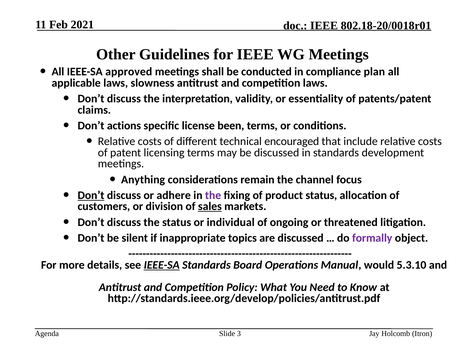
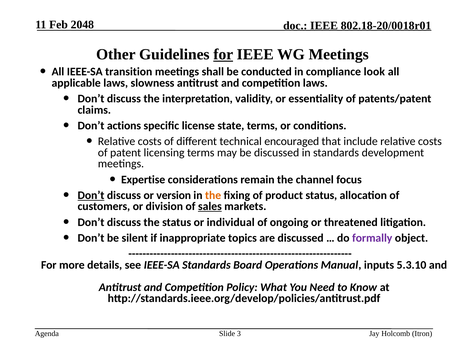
2021: 2021 -> 2048 (82, 25)
for underline: none -> present (223, 54)
approved: approved -> transition (129, 72)
plan: plan -> look (374, 72)
been: been -> state (231, 126)
Anything: Anything -> Expertise (143, 180)
adhere: adhere -> version (174, 195)
the colour: purple -> orange (213, 195)
IEEE-SA underline: present -> none (162, 265)
would: would -> inputs (379, 265)
